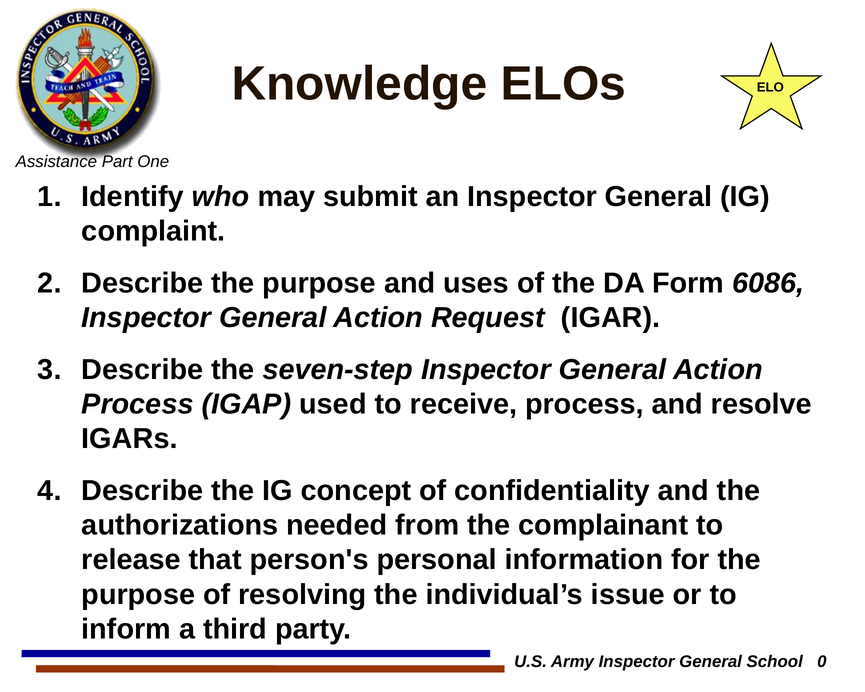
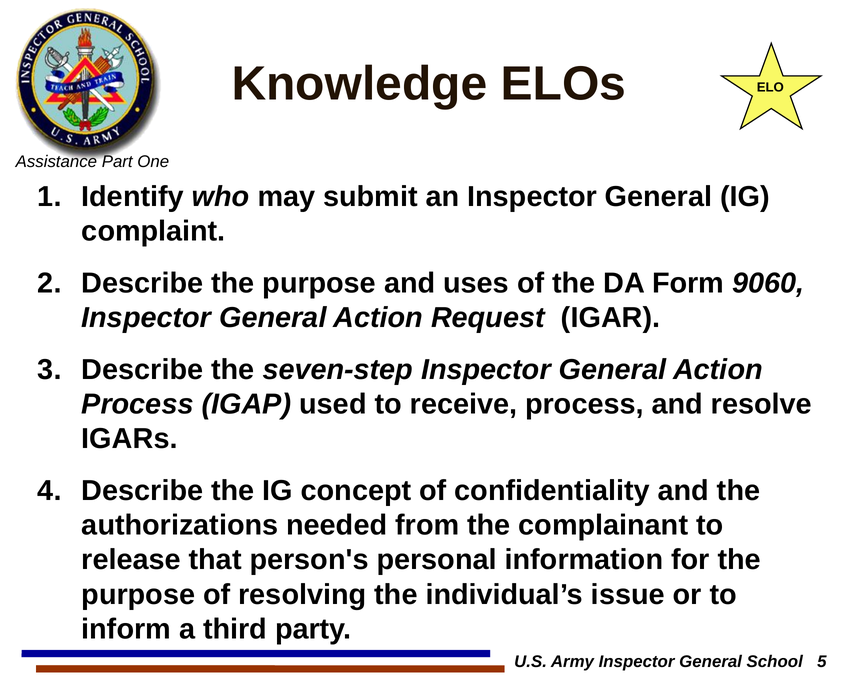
6086: 6086 -> 9060 (768, 283)
0: 0 -> 5 (822, 661)
